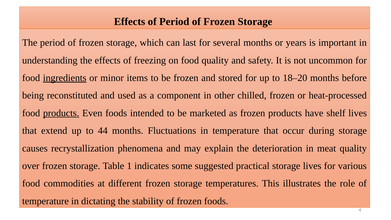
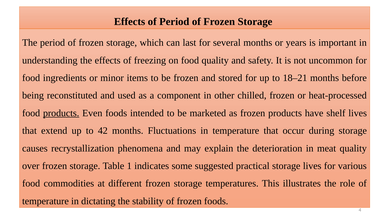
ingredients underline: present -> none (65, 78)
18–20: 18–20 -> 18–21 (295, 78)
44: 44 -> 42 (103, 131)
